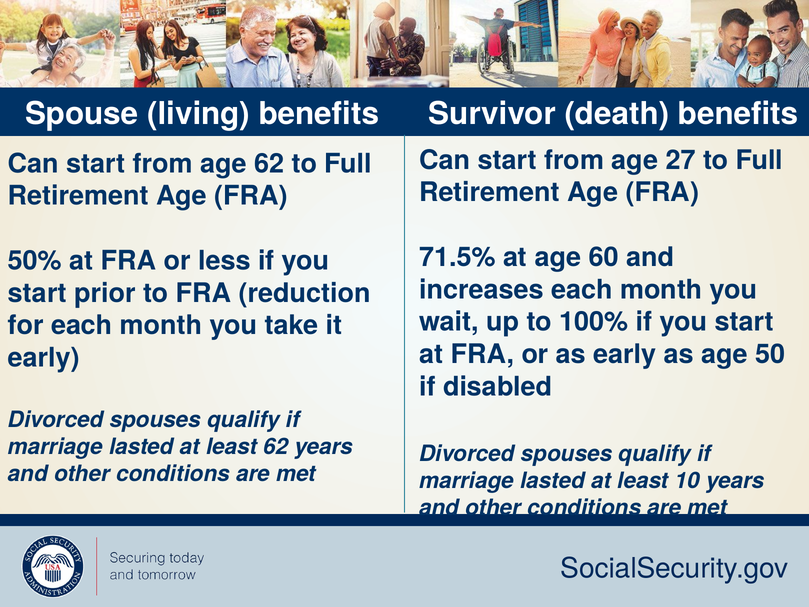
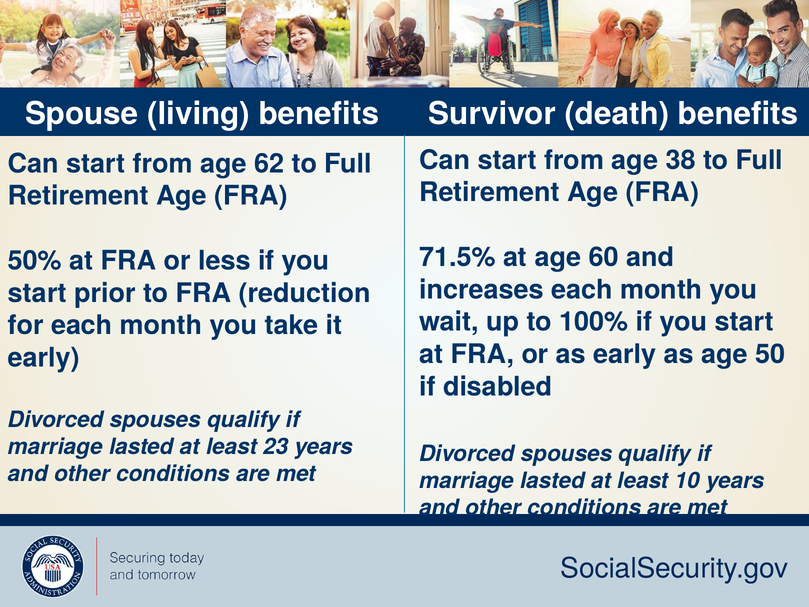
27: 27 -> 38 (681, 160)
least 62: 62 -> 23 (276, 446)
